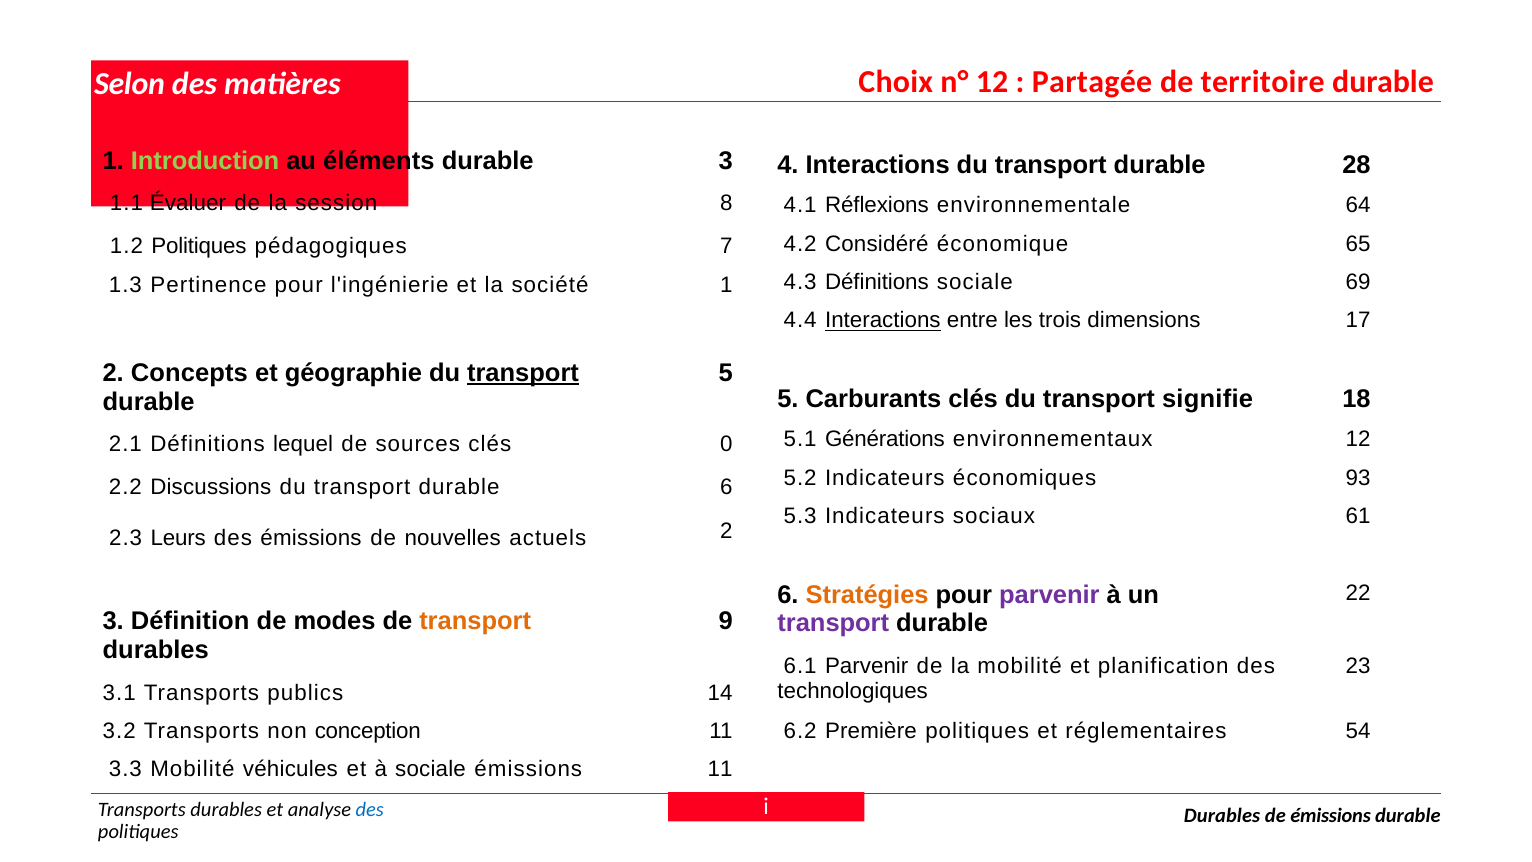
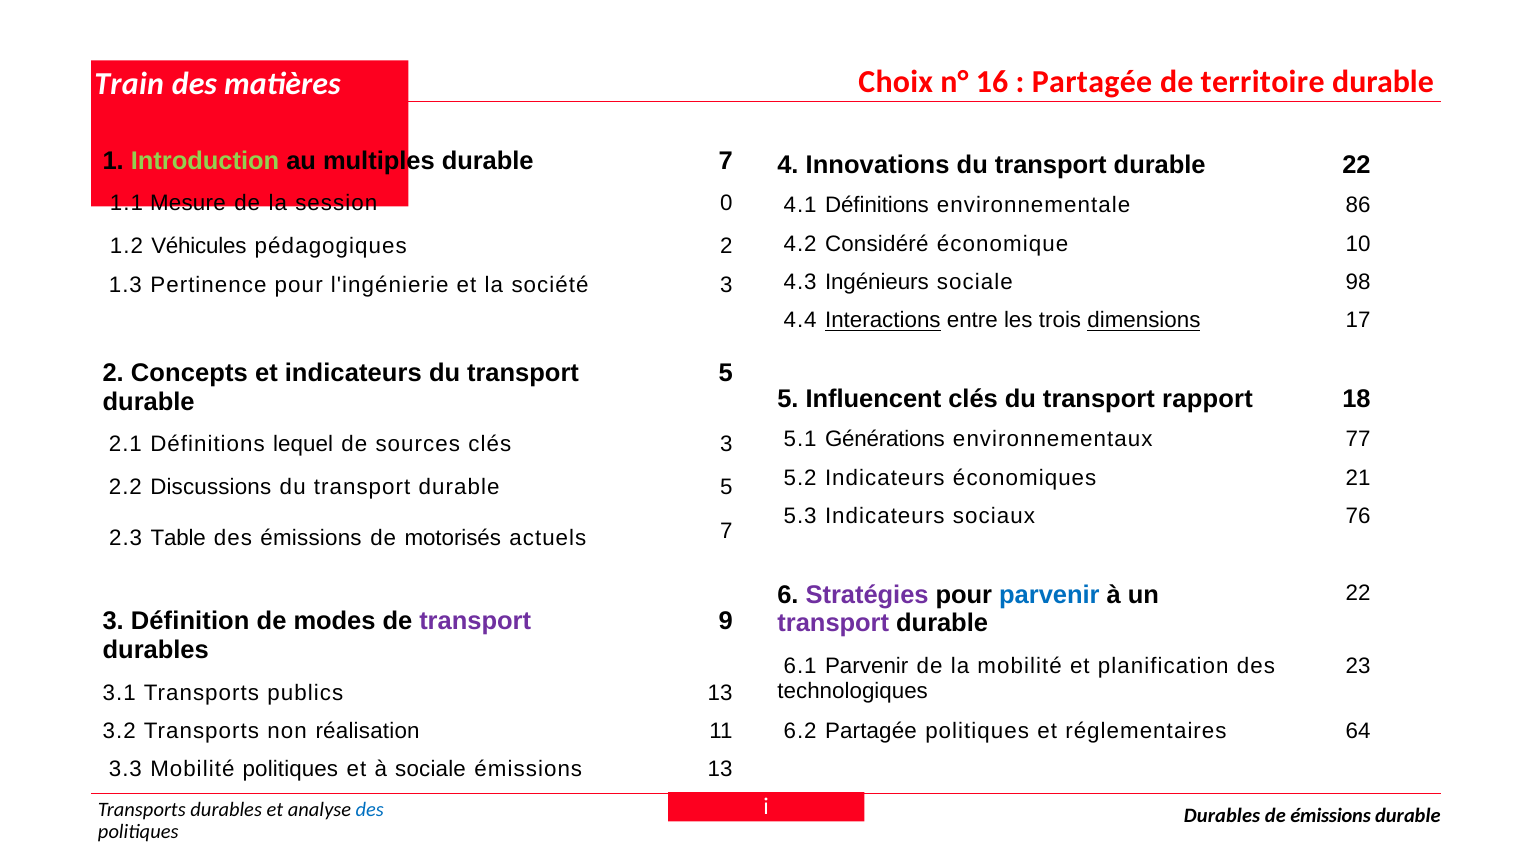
n° 12: 12 -> 16 (992, 82)
Selon: Selon -> Train (129, 84)
éléments: éléments -> multiples (379, 161)
durable 3: 3 -> 7 (726, 161)
4 Interactions: Interactions -> Innovations (878, 165)
du transport durable 28: 28 -> 22 (1356, 165)
Évaluer: Évaluer -> Mesure (188, 203)
8: 8 -> 0 (726, 203)
4.1 Réflexions: Réflexions -> Définitions (877, 205)
64: 64 -> 86 (1358, 205)
65: 65 -> 10 (1358, 244)
1.2 Politiques: Politiques -> Véhicules (199, 246)
pédagogiques 7: 7 -> 2 (726, 246)
4.3 Définitions: Définitions -> Ingénieurs (877, 282)
69: 69 -> 98 (1358, 282)
société 1: 1 -> 3 (726, 285)
dimensions underline: none -> present (1144, 320)
et géographie: géographie -> indicateurs (353, 373)
transport underline: present -> none (523, 373)
Carburants: Carburants -> Influencent (873, 399)
signifie: signifie -> rapport (1208, 399)
environnementaux 12: 12 -> 77 (1358, 439)
clés 0: 0 -> 3 (726, 444)
93: 93 -> 21 (1358, 478)
6: 6 -> 5 (726, 487)
61: 61 -> 76 (1358, 516)
Leurs: Leurs -> Table (178, 538)
nouvelles: nouvelles -> motorisés (453, 538)
actuels 2: 2 -> 7 (726, 531)
Stratégies colour: orange -> purple (867, 594)
parvenir colour: purple -> blue (1049, 594)
transport colour: orange -> purple (475, 621)
publics 14: 14 -> 13 (720, 692)
conception: conception -> réalisation (368, 731)
6.2 Première: Première -> Partagée (871, 731)
54: 54 -> 64 (1358, 731)
Mobilité véhicules: véhicules -> politiques (290, 769)
émissions 11: 11 -> 13 (720, 769)
